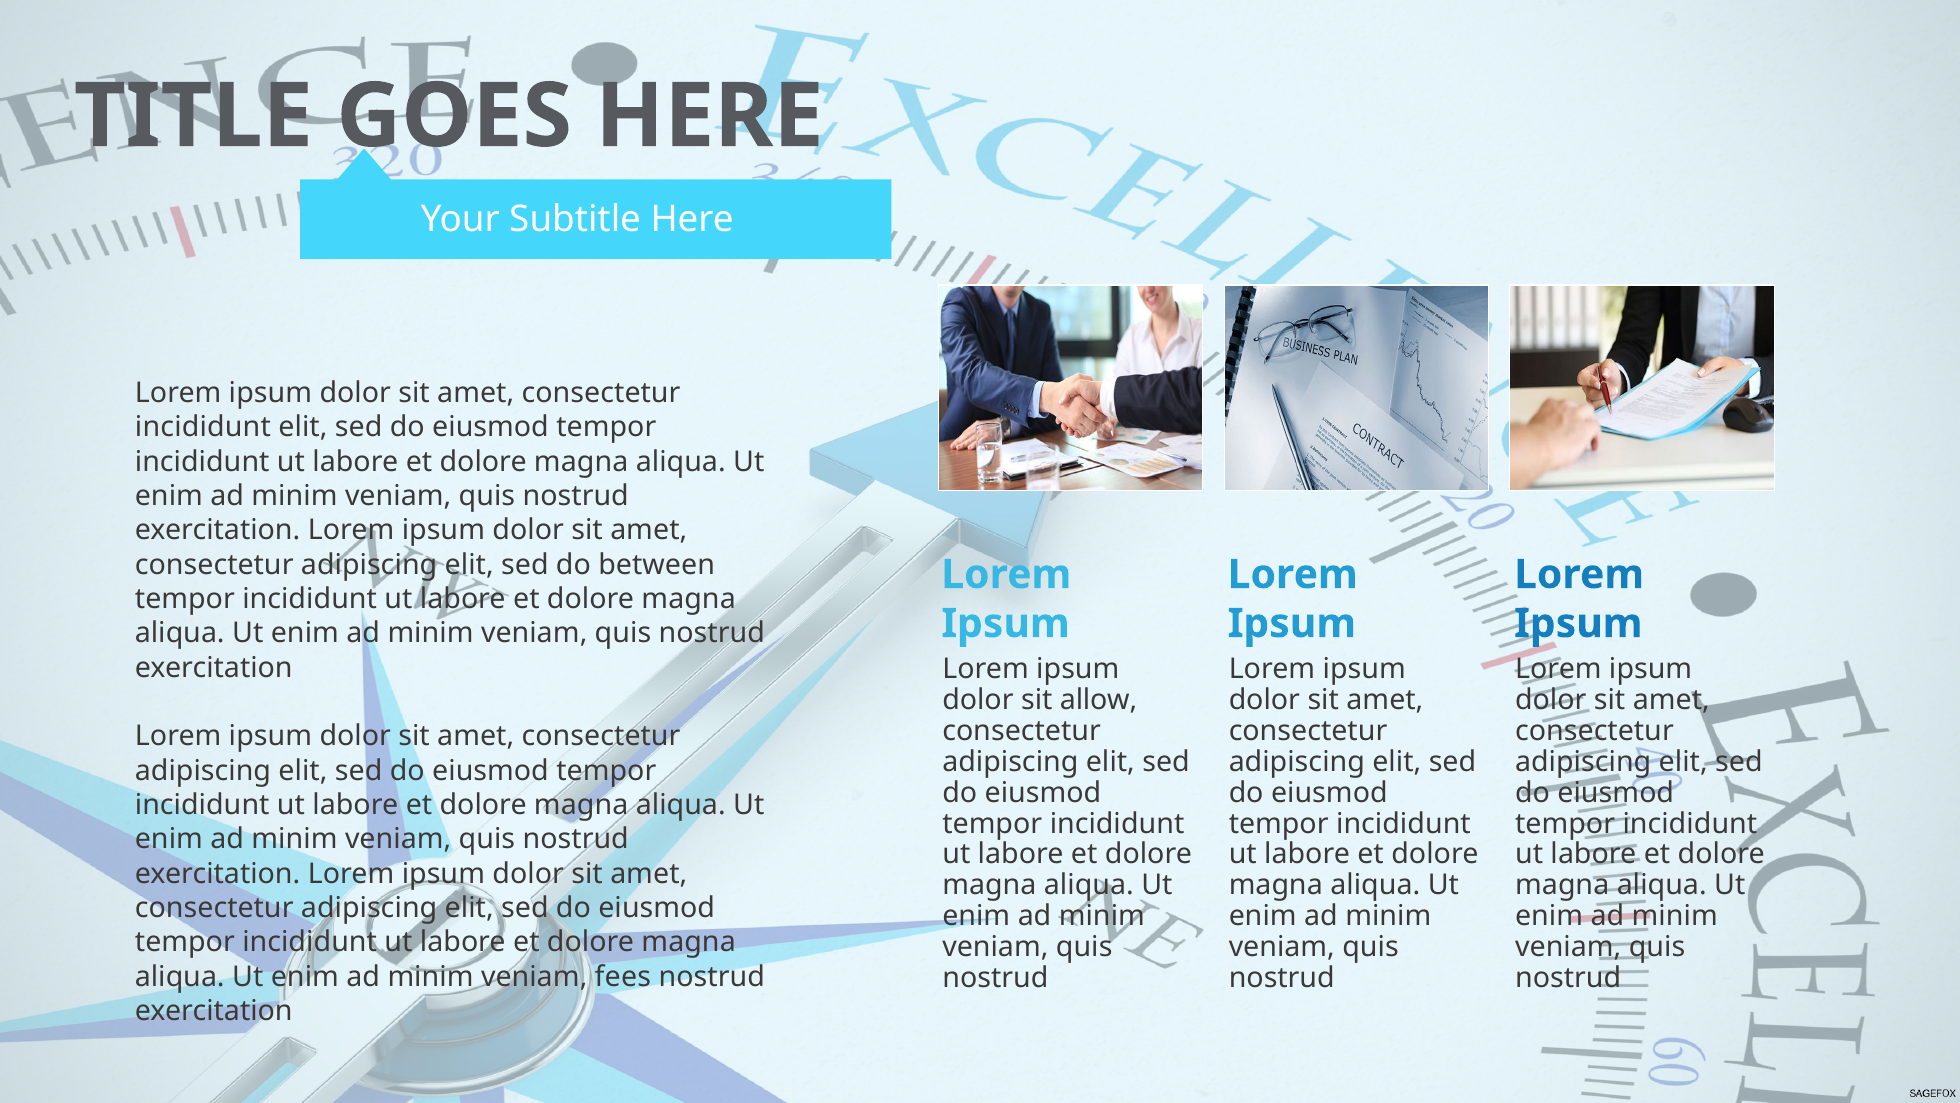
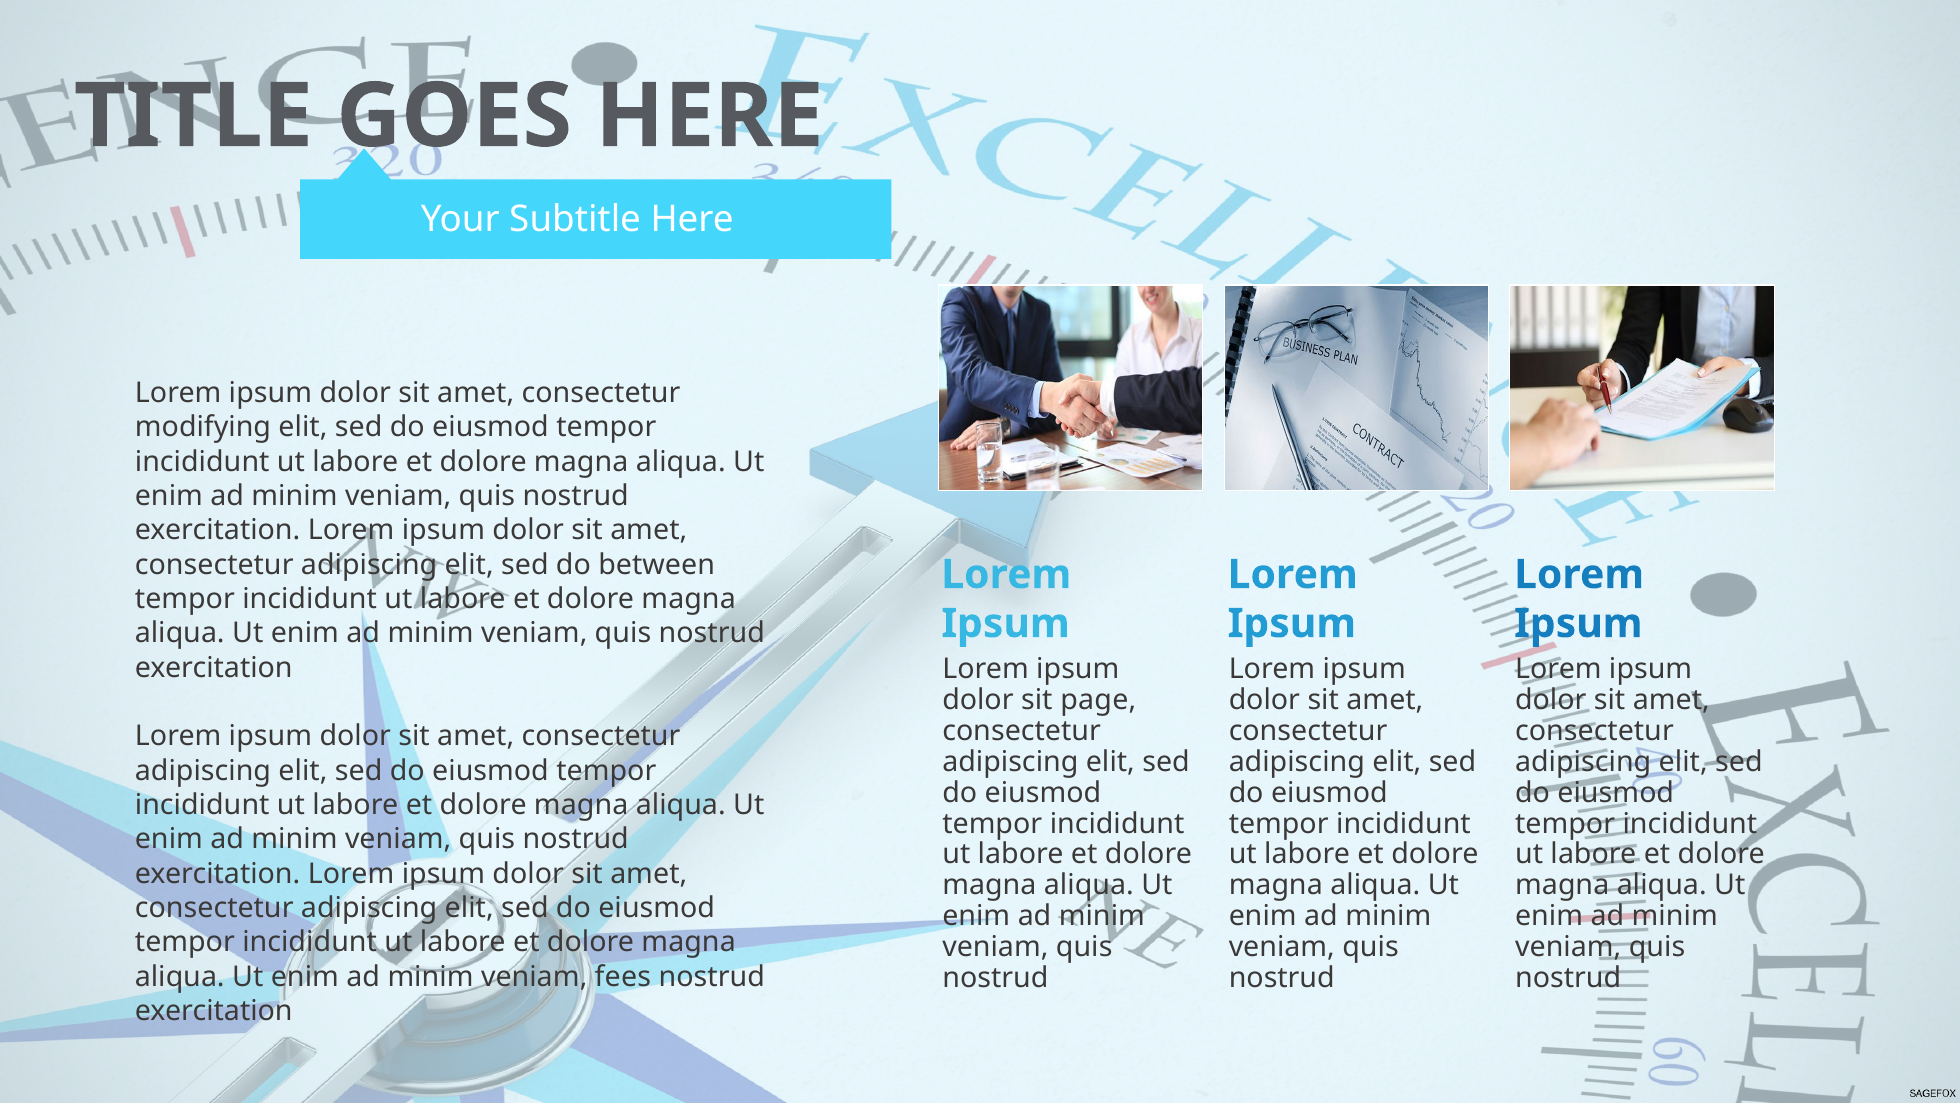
incididunt: incididunt -> modifying (203, 427)
allow: allow -> page (1098, 700)
